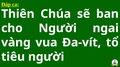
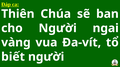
tiêu: tiêu -> biết (13, 57)
